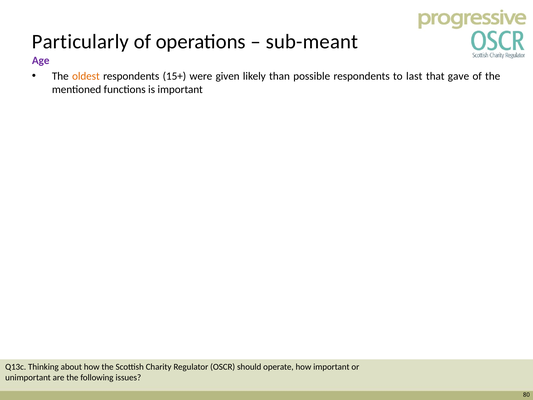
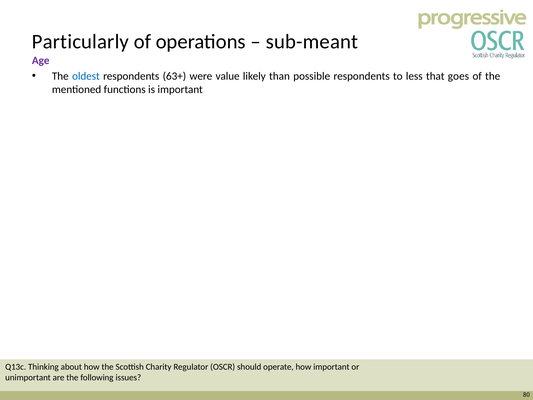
oldest colour: orange -> blue (86, 76)
15+: 15+ -> 63+ (174, 76)
given: given -> value (228, 76)
last: last -> less (414, 76)
gave: gave -> goes (458, 76)
